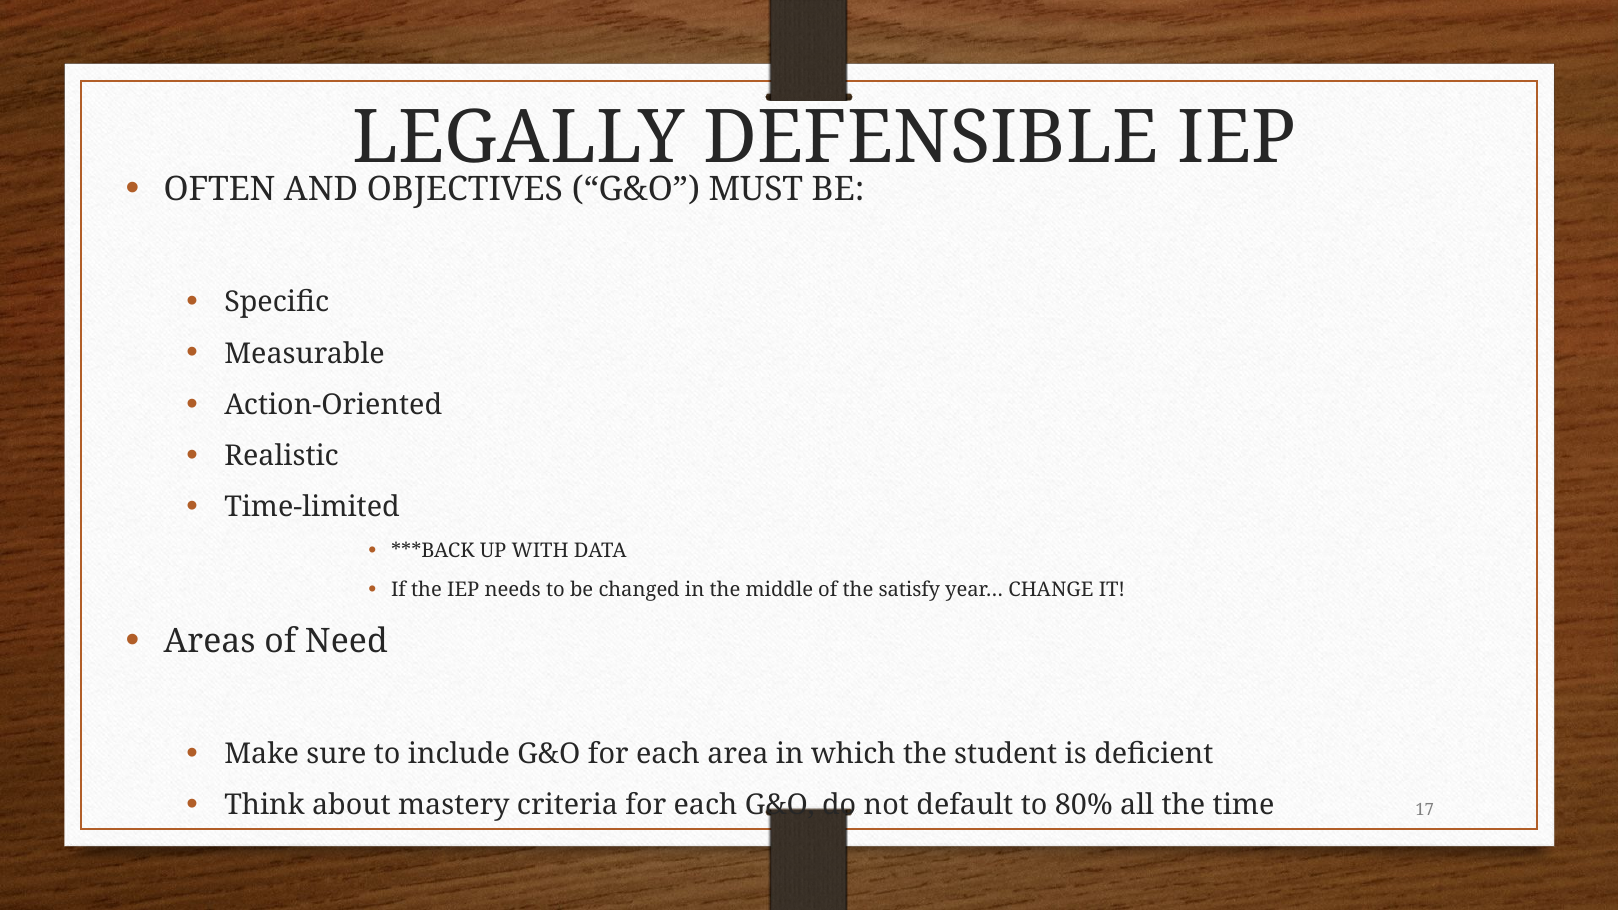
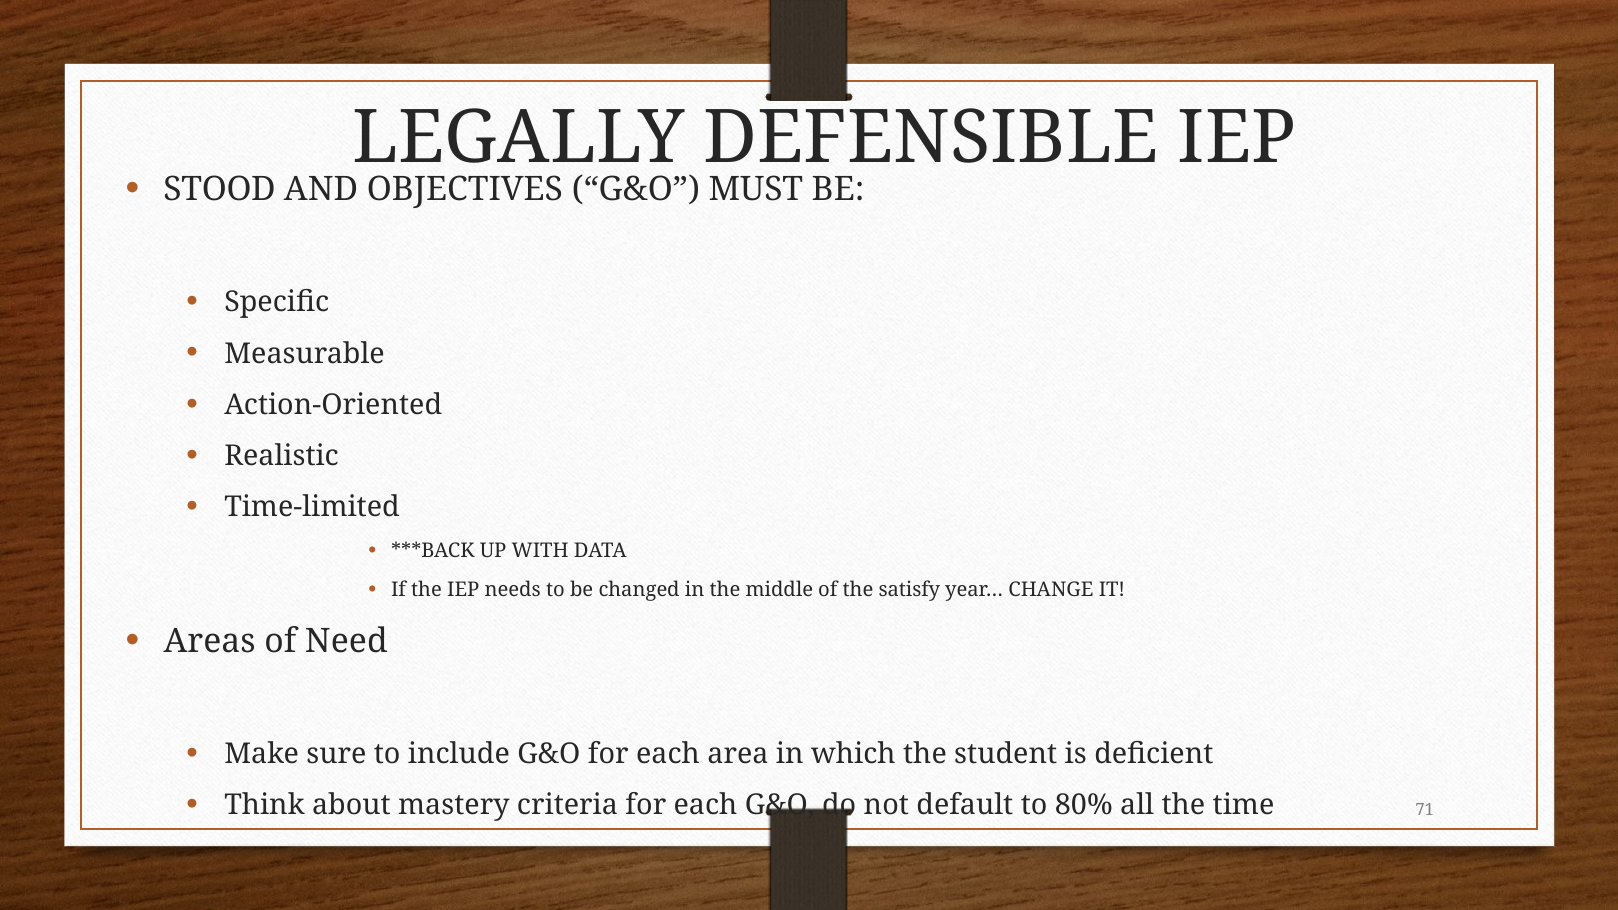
OFTEN: OFTEN -> STOOD (220, 190)
17: 17 -> 71 (1425, 811)
